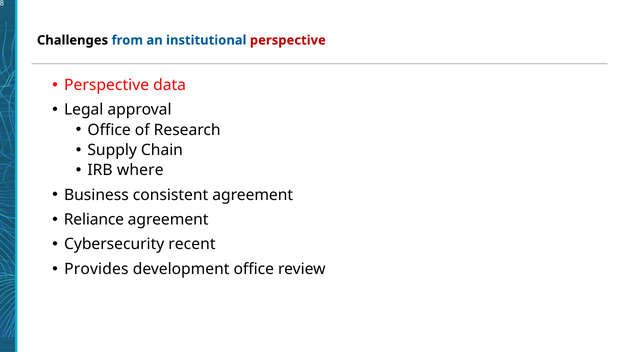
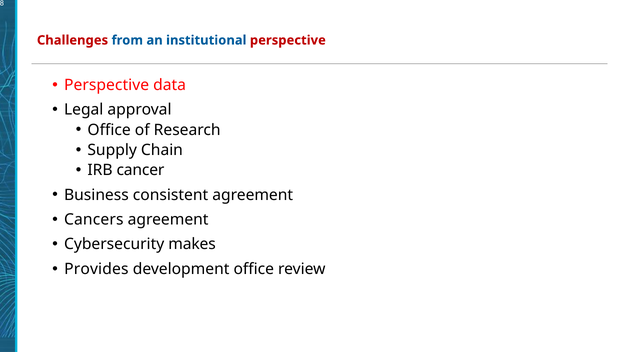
Challenges colour: black -> red (72, 40)
where: where -> cancer (140, 170)
Reliance: Reliance -> Cancers (94, 219)
recent: recent -> makes (192, 244)
